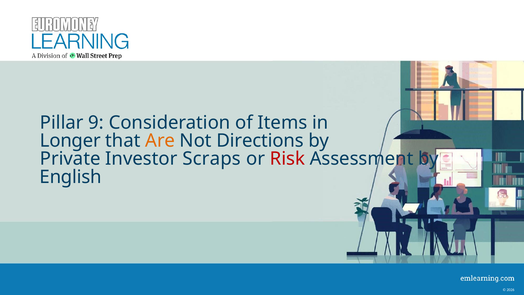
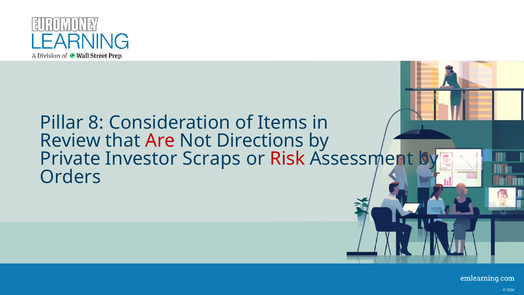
9: 9 -> 8 (96, 123)
Longer: Longer -> Review (70, 141)
Are colour: orange -> red (160, 141)
English: English -> Orders (70, 177)
